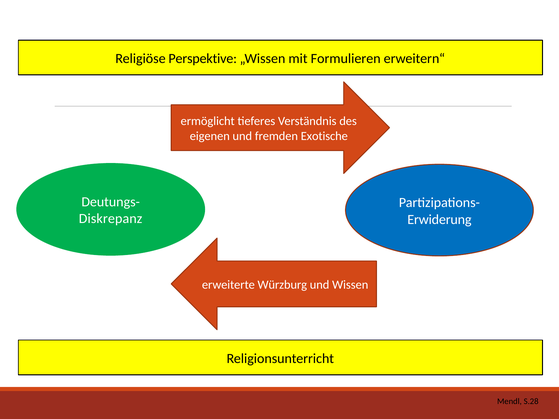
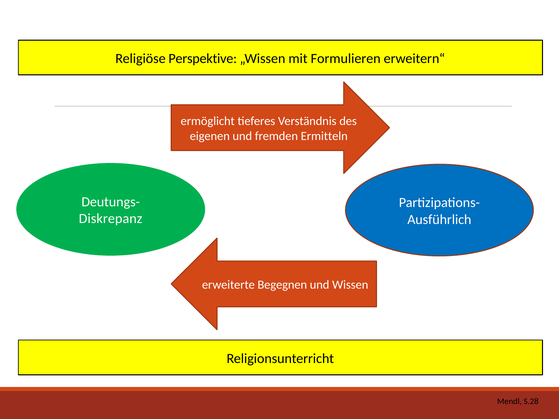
Exotische: Exotische -> Ermitteln (324, 136)
Erwiderung: Erwiderung -> Ausführlich (439, 220)
Würzburg: Würzburg -> Begegnen (282, 285)
